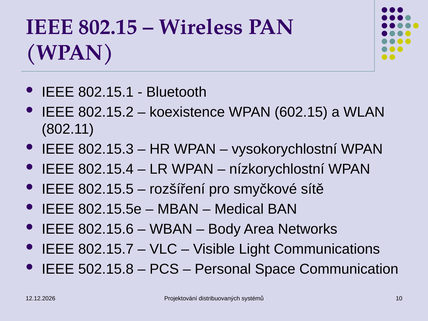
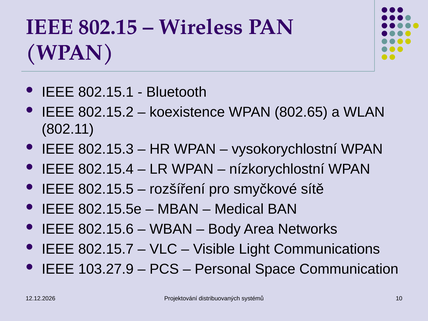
602.15: 602.15 -> 802.65 (301, 112)
502.15.8: 502.15.8 -> 103.27.9 (106, 269)
